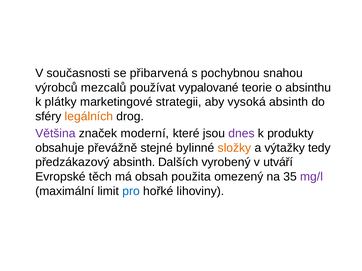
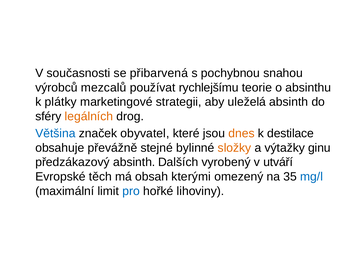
vypalované: vypalované -> rychlejšímu (209, 88)
vysoká: vysoká -> uleželá (247, 102)
Většina colour: purple -> blue (55, 134)
moderní: moderní -> obyvatel (145, 134)
dnes colour: purple -> orange (241, 134)
produkty: produkty -> destilace (290, 134)
tedy: tedy -> ginu (319, 148)
použita: použita -> kterými (191, 177)
mg/l colour: purple -> blue (312, 177)
